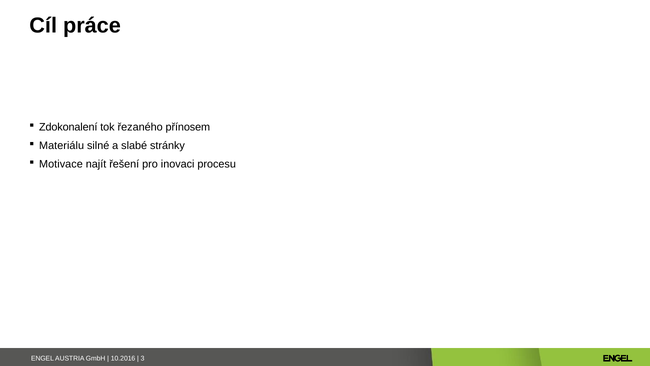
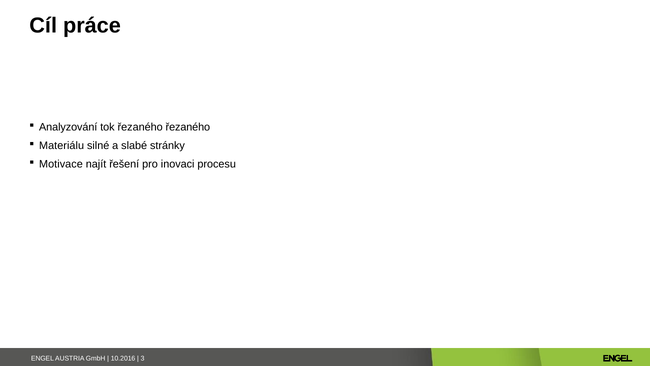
Zdokonalení: Zdokonalení -> Analyzování (68, 127)
řezaného přínosem: přínosem -> řezaného (188, 127)
